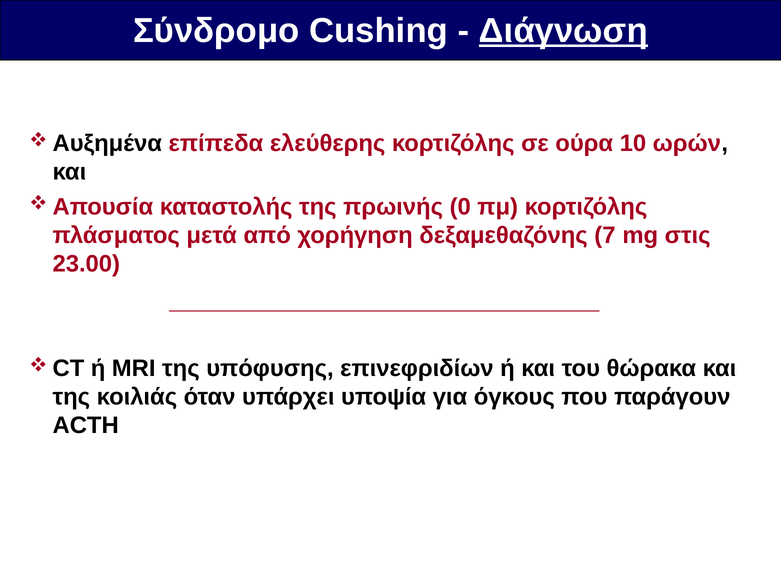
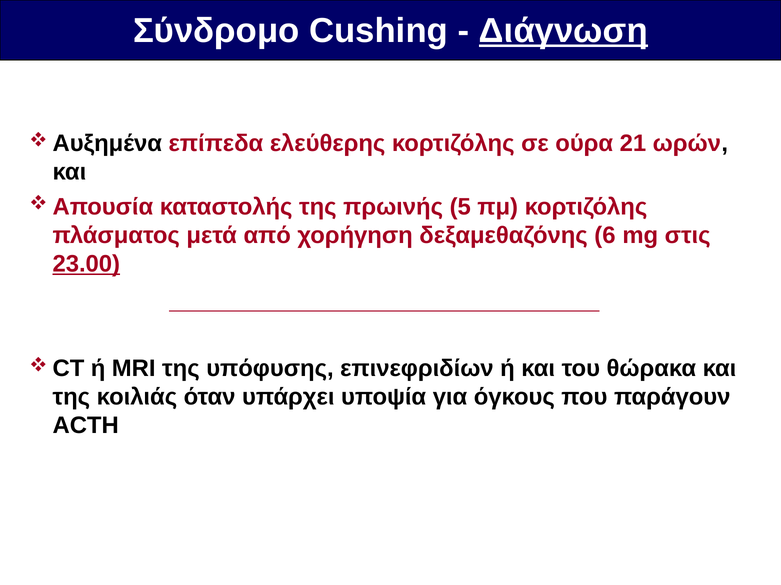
10: 10 -> 21 (633, 144)
0: 0 -> 5 (460, 207)
7: 7 -> 6 (605, 236)
23.00 underline: none -> present (86, 264)
